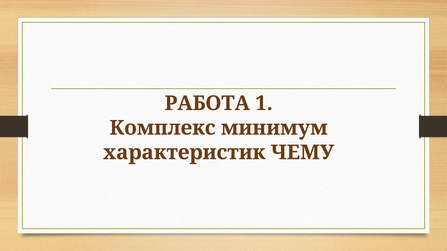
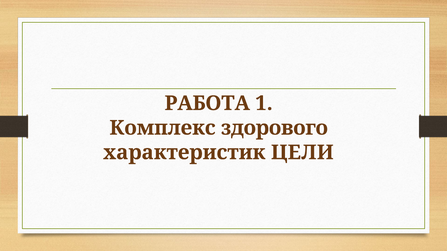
минимум: минимум -> здорового (274, 128)
ЧЕМУ: ЧЕМУ -> ЦЕЛИ (302, 153)
